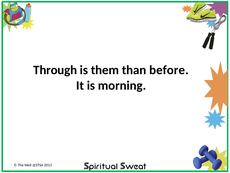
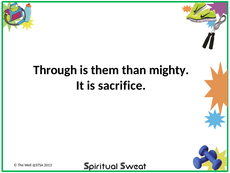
before: before -> mighty (169, 70)
morning: morning -> sacrifice (122, 85)
